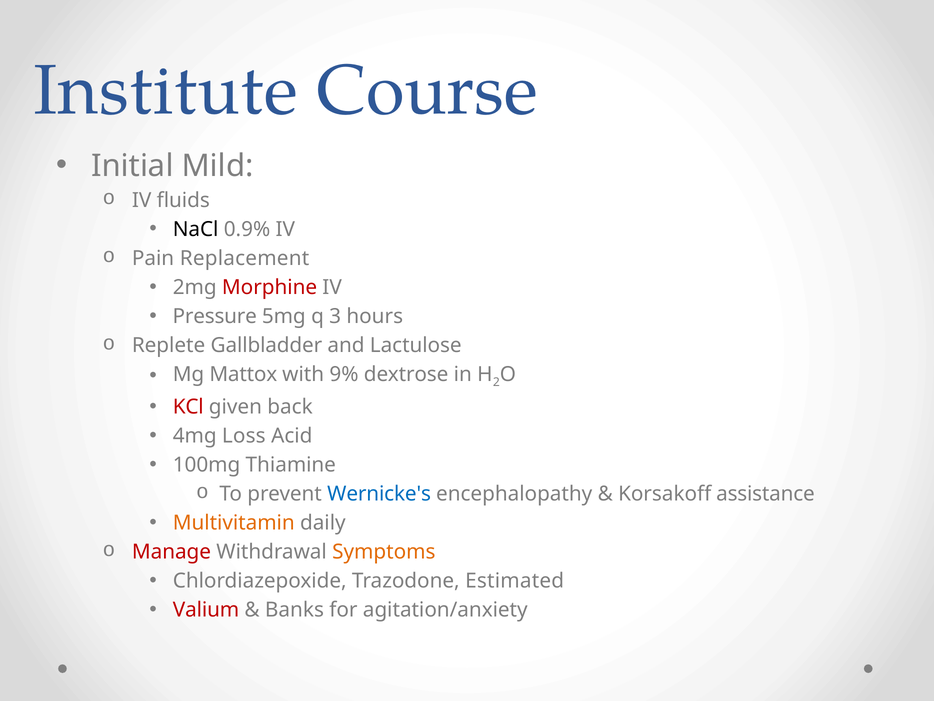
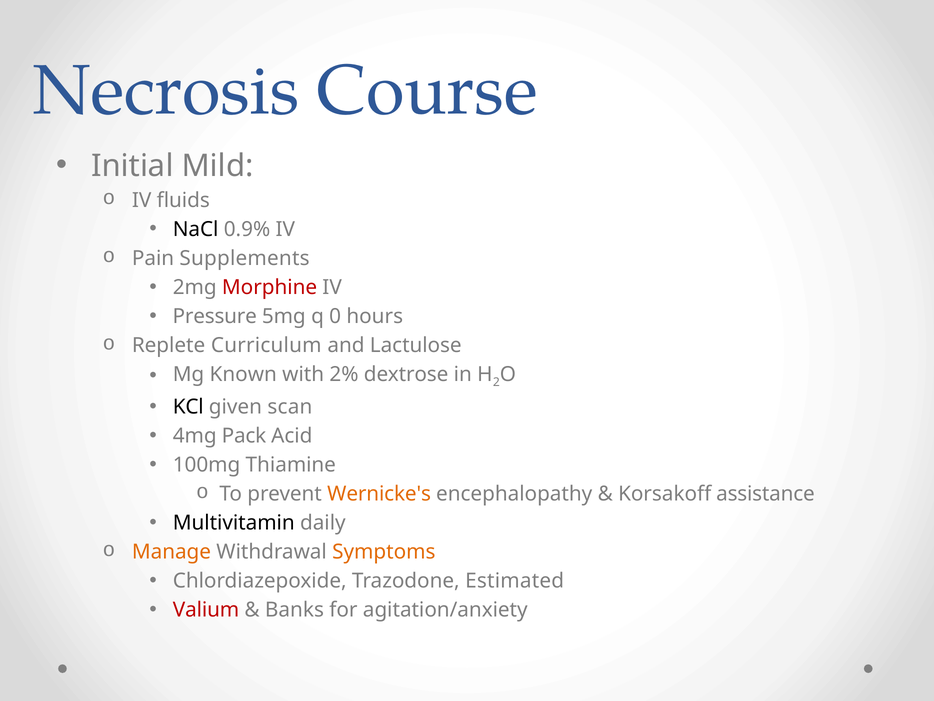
Institute: Institute -> Necrosis (166, 90)
Replacement: Replacement -> Supplements (245, 258)
3: 3 -> 0 (335, 316)
Gallbladder: Gallbladder -> Curriculum (266, 345)
Mattox: Mattox -> Known (243, 374)
9%: 9% -> 2% (344, 374)
KCl colour: red -> black (188, 407)
back: back -> scan (290, 407)
Loss: Loss -> Pack (244, 436)
Wernicke's colour: blue -> orange (379, 494)
Multivitamin colour: orange -> black (234, 523)
Manage colour: red -> orange (171, 552)
